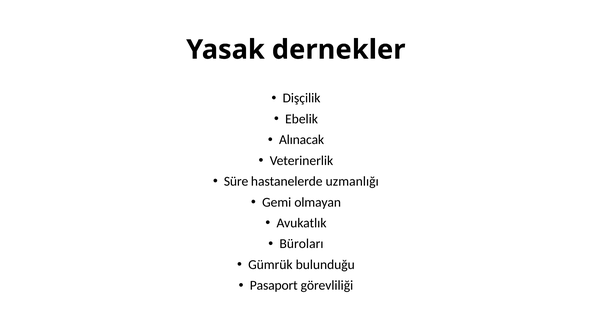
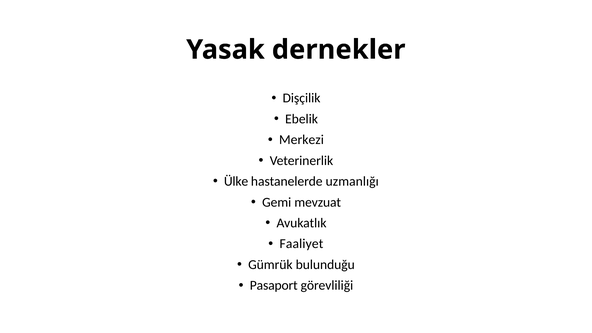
Alınacak: Alınacak -> Merkezi (301, 140)
Süre: Süre -> Ülke (236, 181)
olmayan: olmayan -> mevzuat (318, 202)
Büroları: Büroları -> Faaliyet (301, 244)
